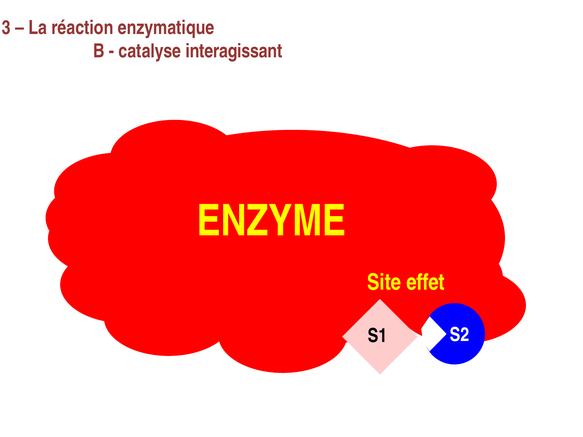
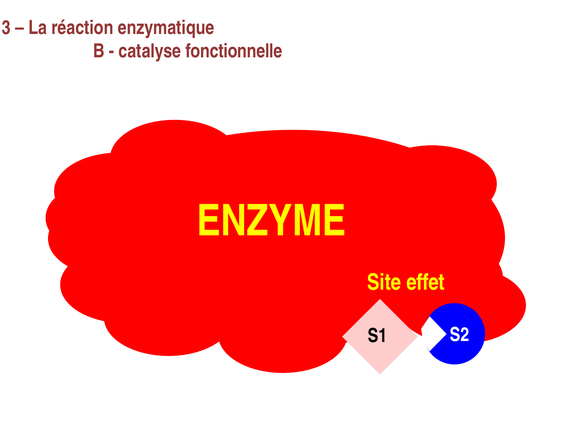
interagissant: interagissant -> fonctionnelle (234, 51)
